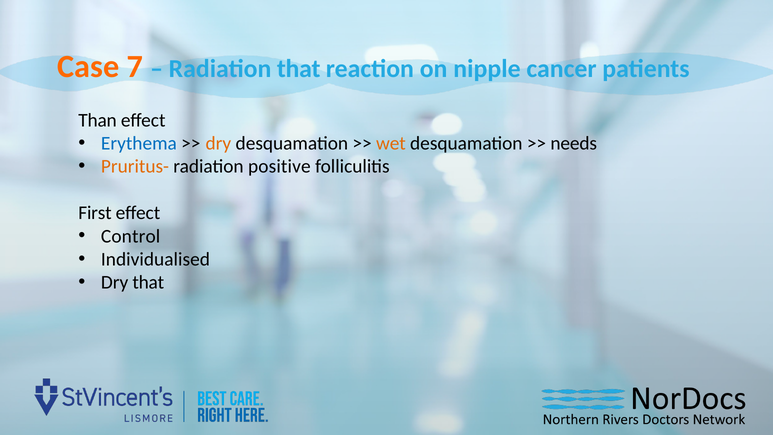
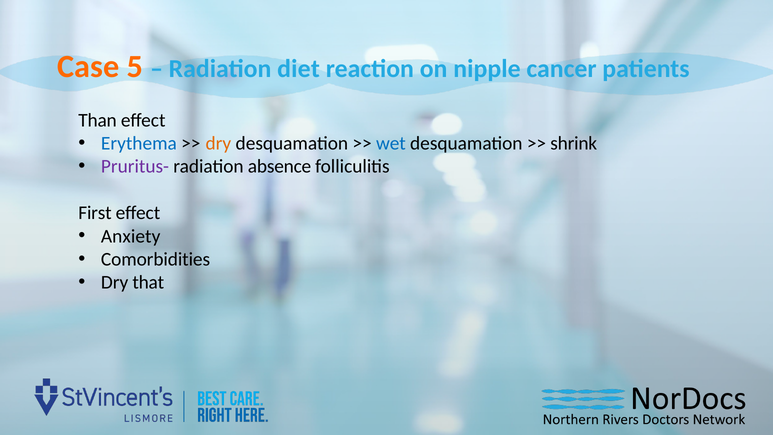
7: 7 -> 5 (135, 66)
Radiation that: that -> diet (299, 69)
wet colour: orange -> blue (391, 143)
needs: needs -> shrink (574, 143)
Pruritus- colour: orange -> purple (135, 166)
positive: positive -> absence (280, 166)
Control: Control -> Anxiety (131, 236)
Individualised: Individualised -> Comorbidities (156, 259)
